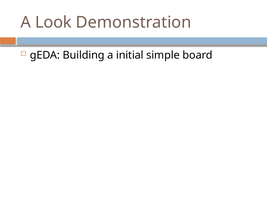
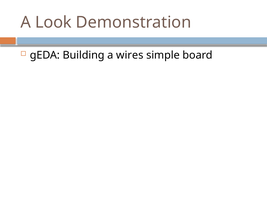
initial: initial -> wires (130, 55)
